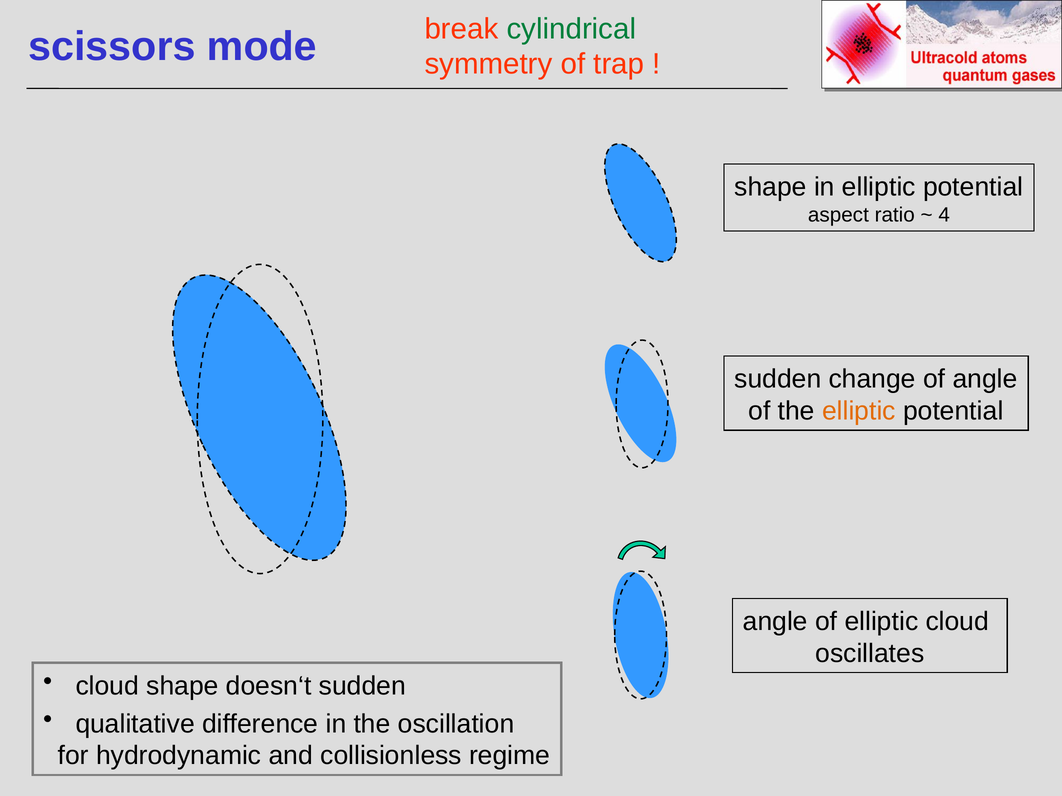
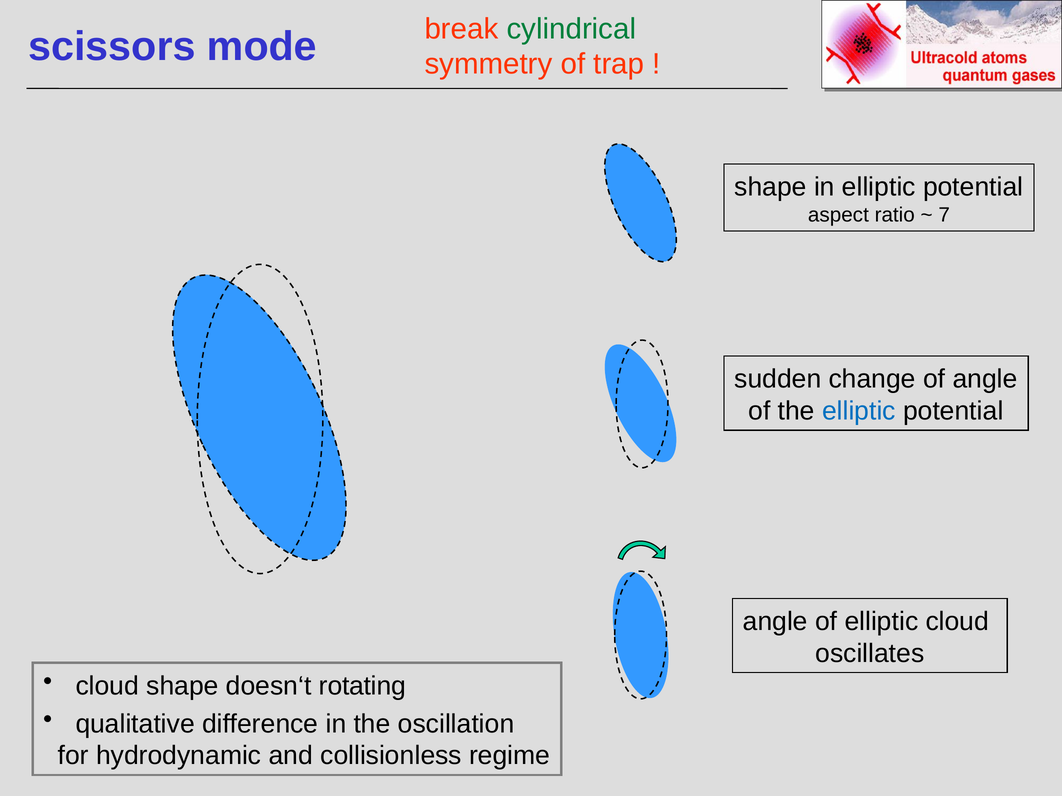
4: 4 -> 7 (944, 215)
elliptic colour: orange -> blue (859, 411)
doesn‘t sudden: sudden -> rotating (362, 686)
